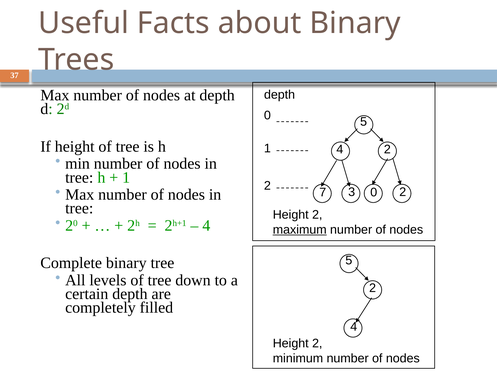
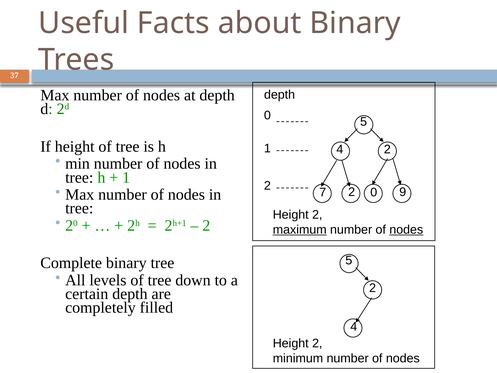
7 3: 3 -> 2 (352, 192)
0 2: 2 -> 9 (403, 192)
4: 4 -> 2 (206, 225)
nodes underline: none -> present (406, 230)
